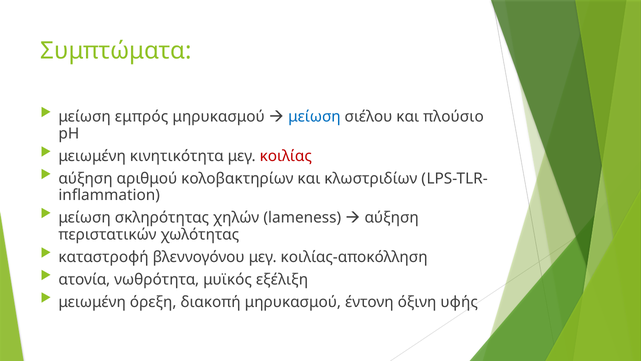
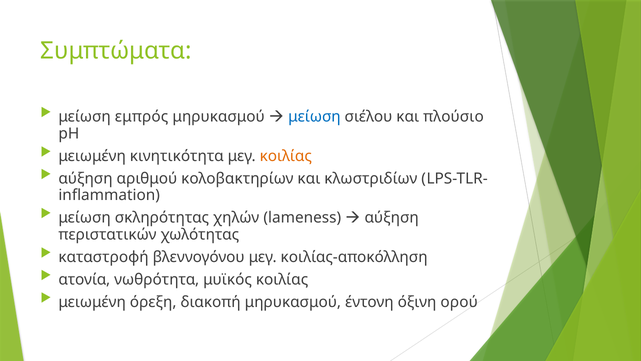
κοιλίας colour: red -> orange (286, 156)
μυϊκός εξέλιξη: εξέλιξη -> κοιλίας (282, 279)
υφής: υφής -> ορού (459, 302)
